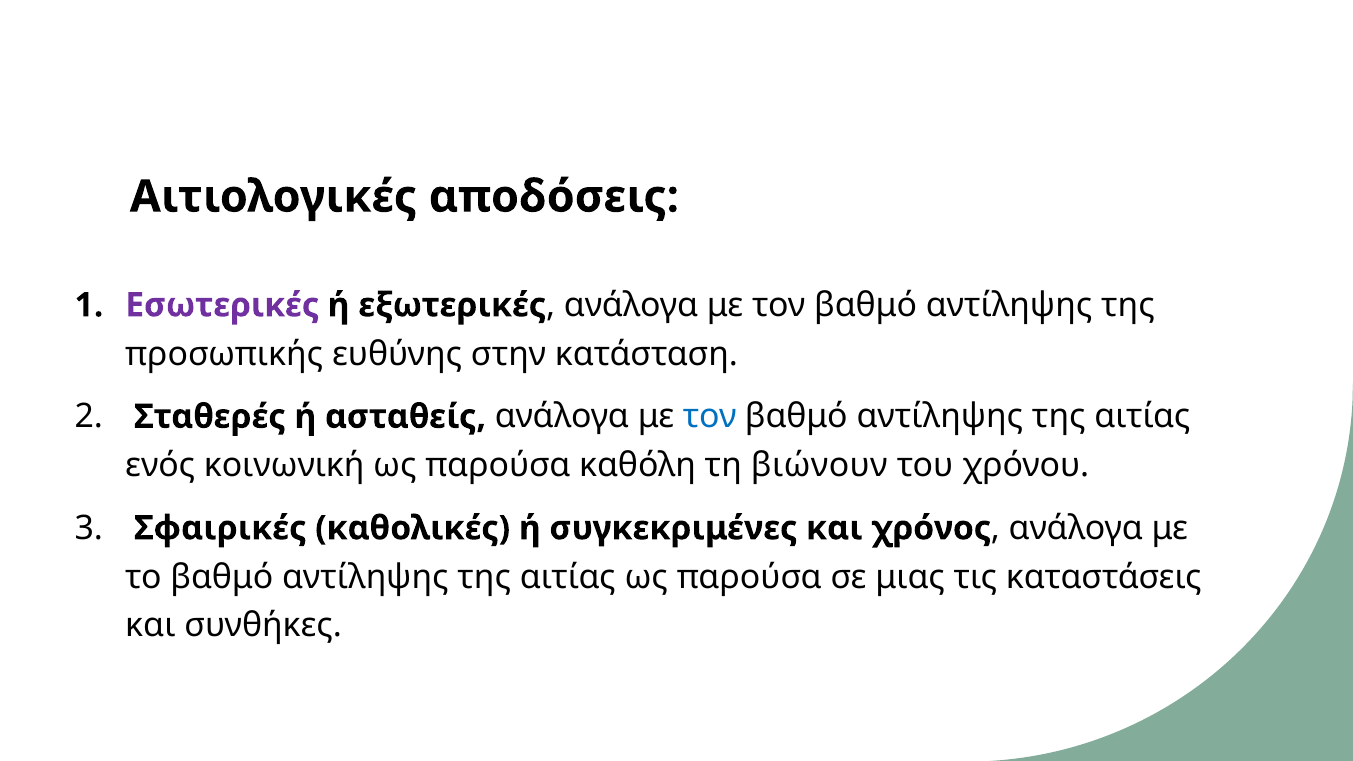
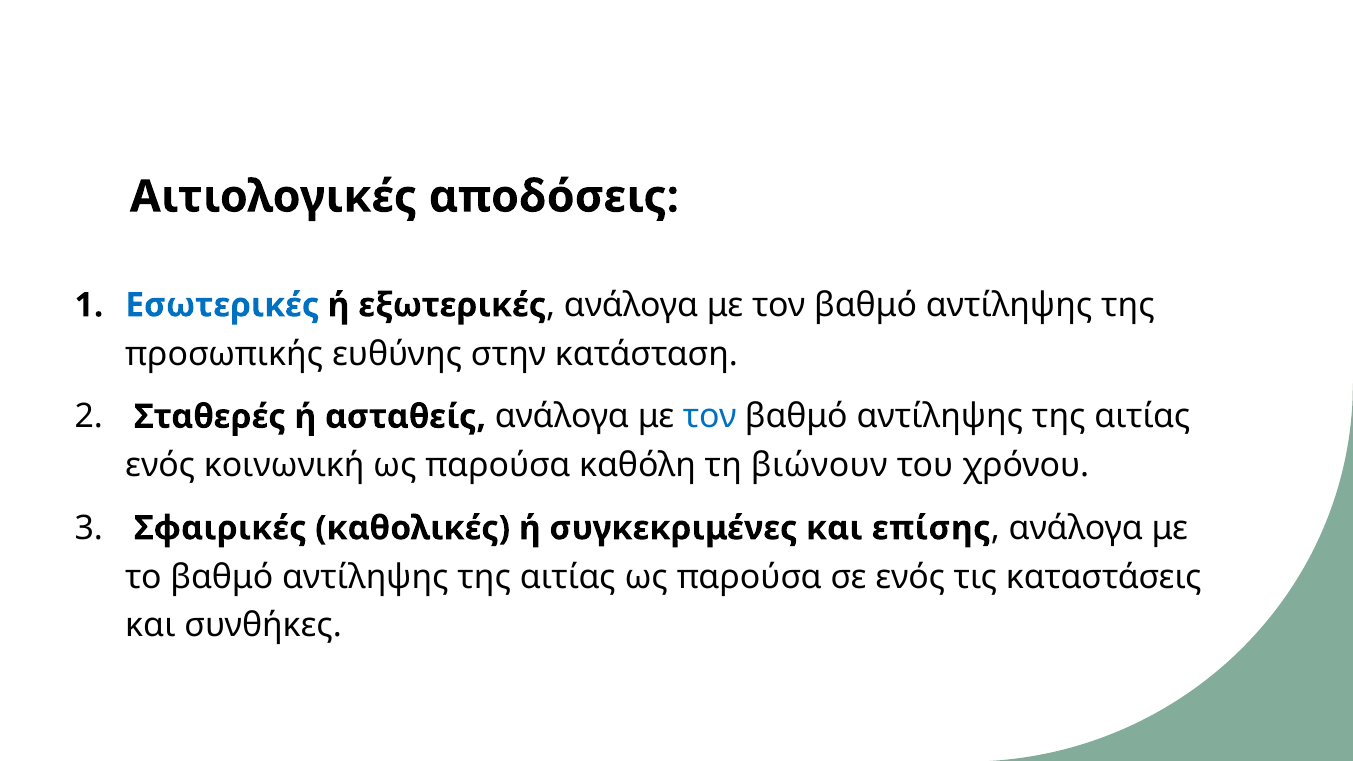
Εσωτερικές colour: purple -> blue (222, 305)
χρόνος: χρόνος -> επίσης (931, 528)
σε μιας: μιας -> ενός (910, 577)
